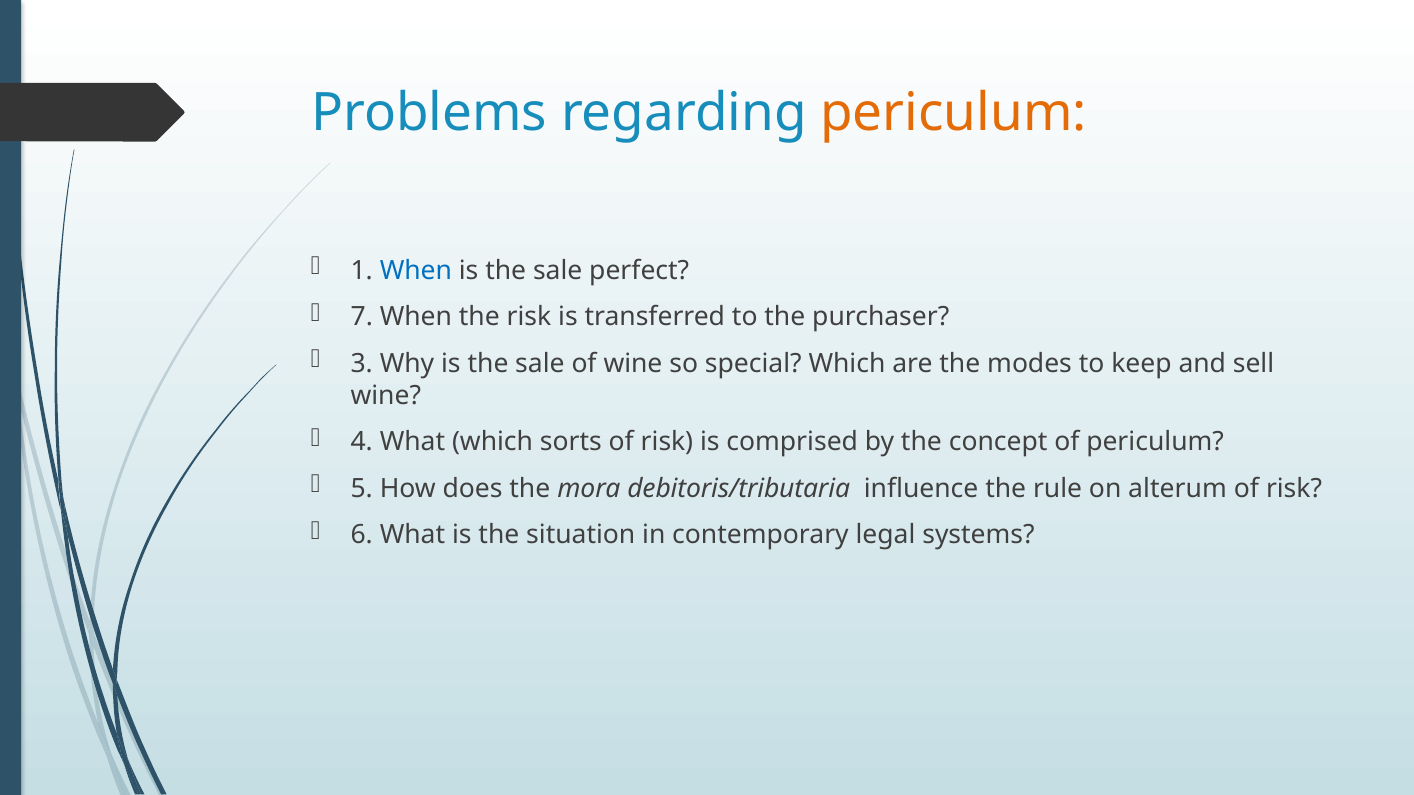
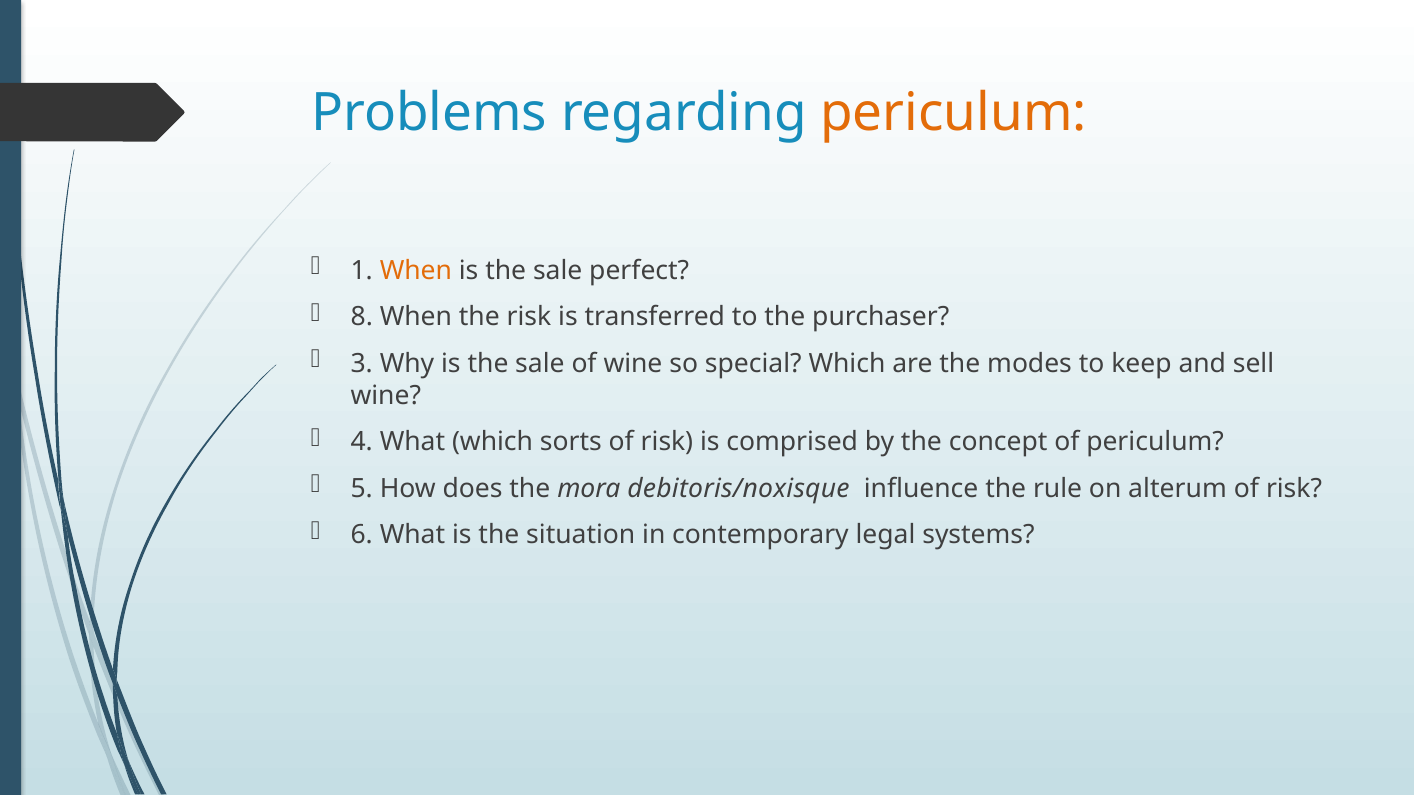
When colour: blue -> orange (416, 271)
7: 7 -> 8 (362, 317)
debitoris/tributaria: debitoris/tributaria -> debitoris/noxisque (738, 489)
